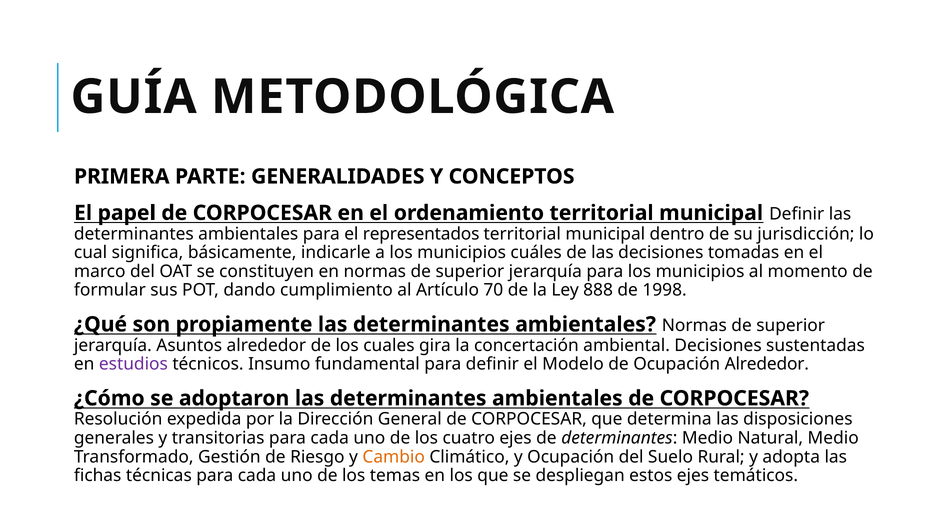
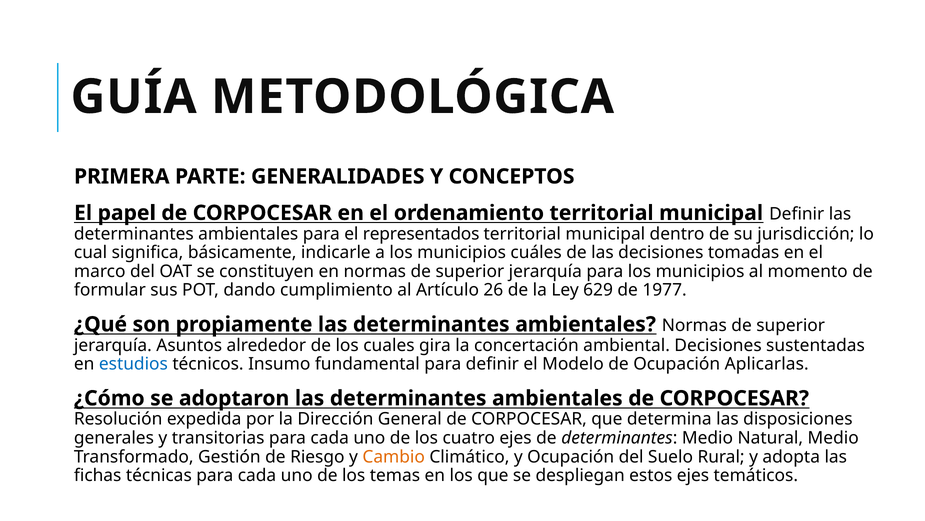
70: 70 -> 26 (493, 290)
888: 888 -> 629 (598, 290)
1998: 1998 -> 1977 (665, 290)
estudios colour: purple -> blue (133, 364)
Ocupación Alrededor: Alrededor -> Aplicarlas (767, 364)
